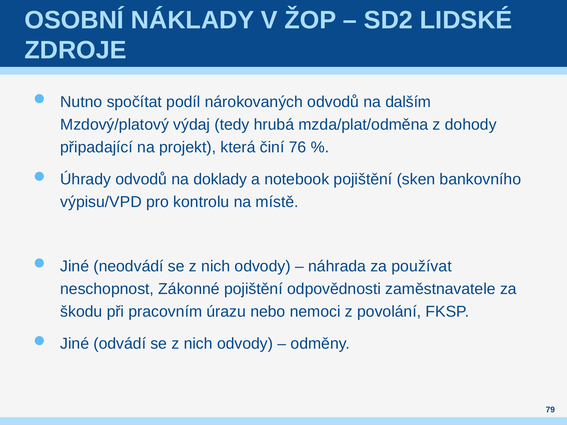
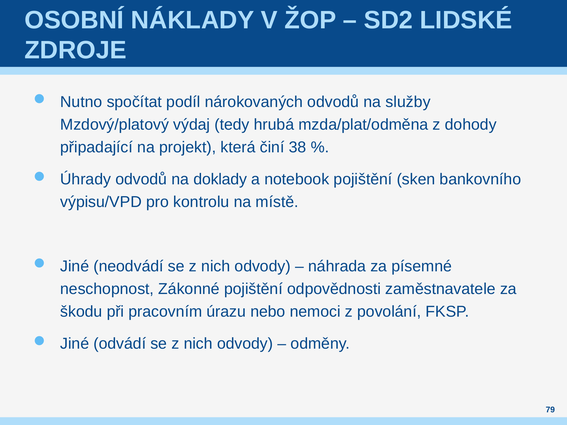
dalším: dalším -> služby (408, 102)
76: 76 -> 38 (298, 147)
používat: používat -> písemné (422, 266)
